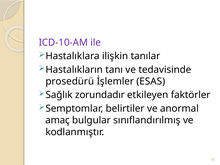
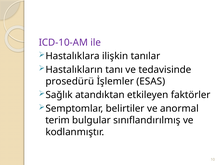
zorundadır: zorundadır -> atandıktan (100, 95)
amaç: amaç -> terim (58, 120)
